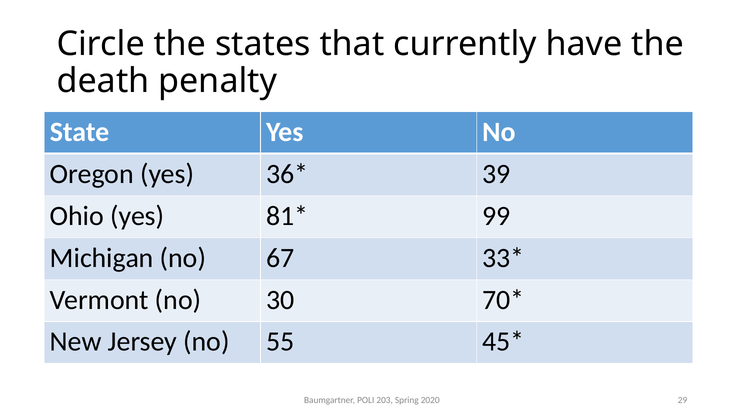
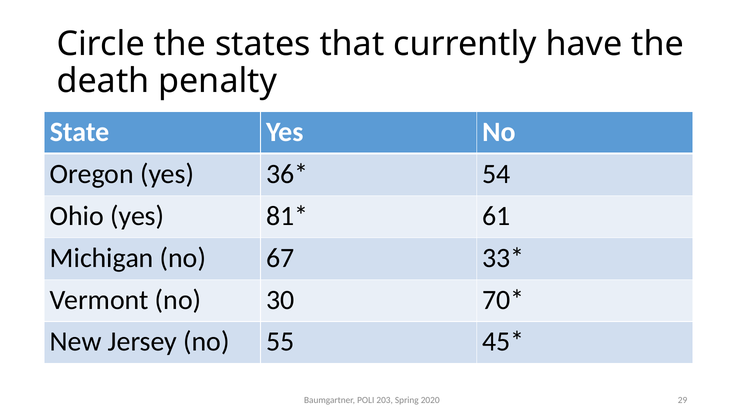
39: 39 -> 54 (496, 174)
99: 99 -> 61 (496, 216)
